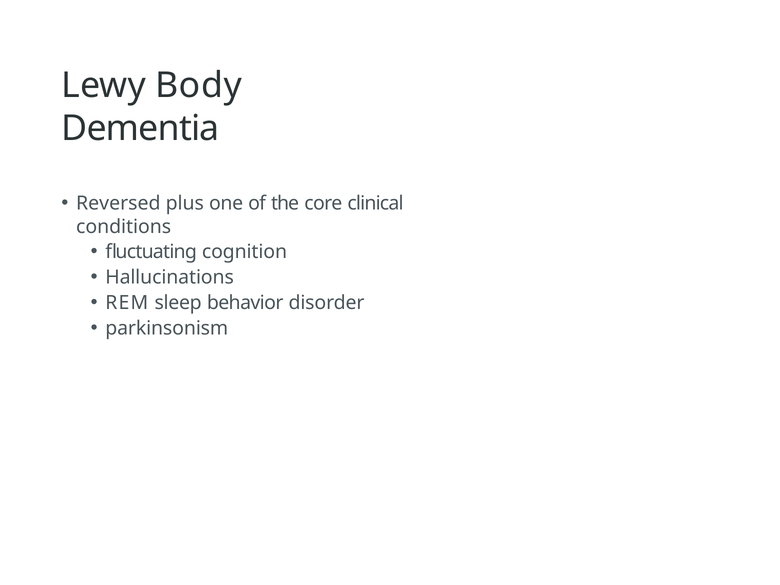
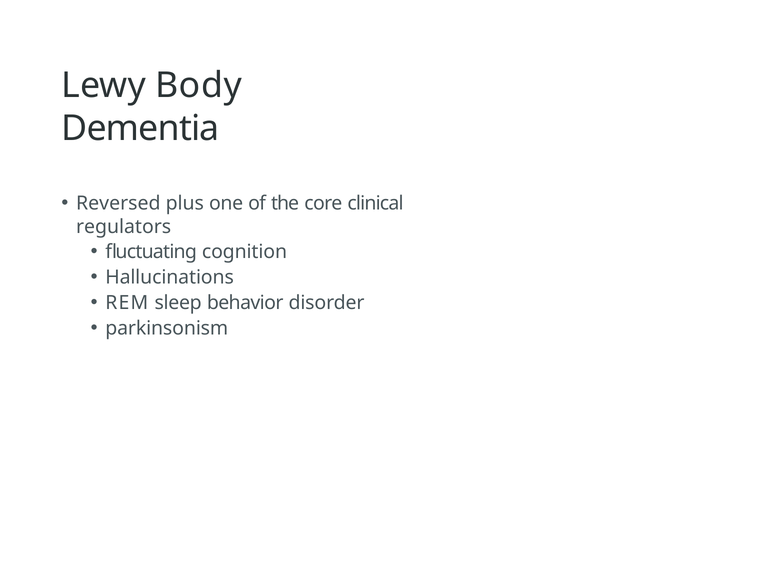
conditions: conditions -> regulators (124, 227)
